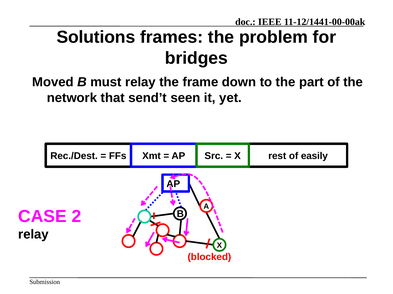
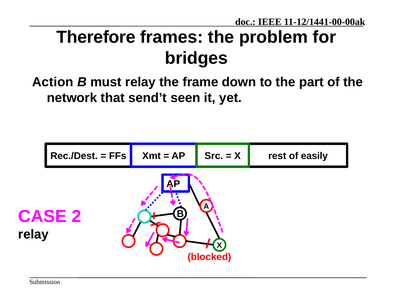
Solutions: Solutions -> Therefore (96, 37)
Moved: Moved -> Action (53, 82)
